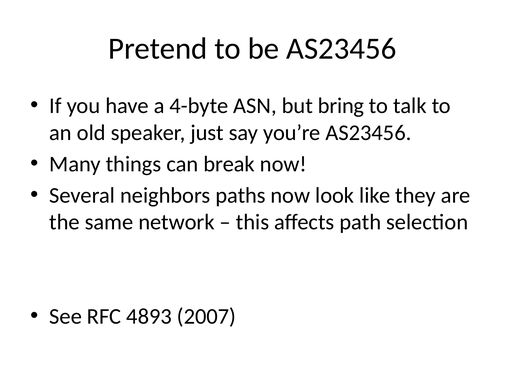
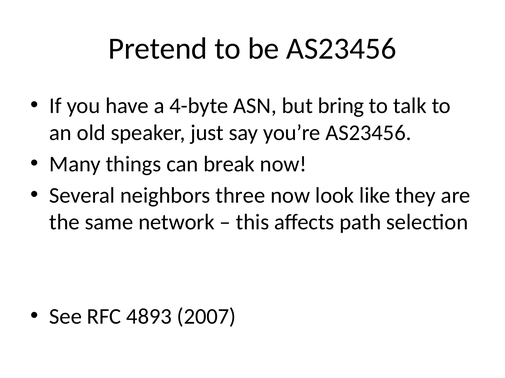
paths: paths -> three (240, 196)
